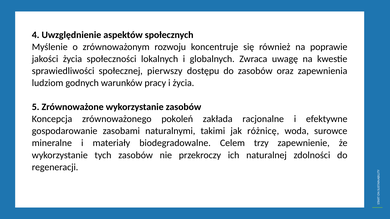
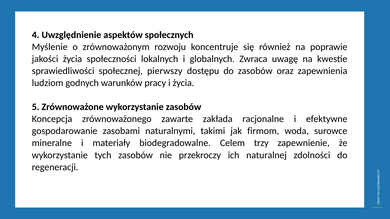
pokoleń: pokoleń -> zawarte (177, 119)
różnicę: różnicę -> firmom (263, 131)
